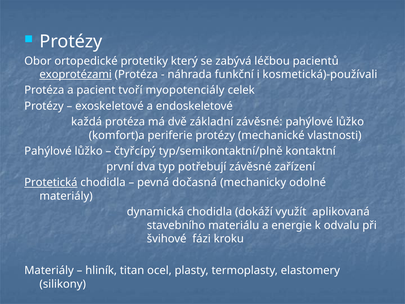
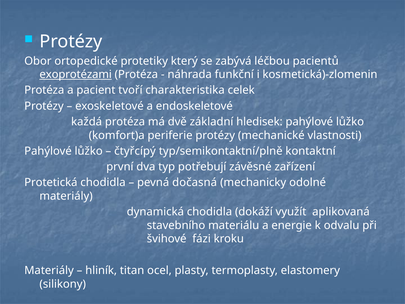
kosmetická)-používali: kosmetická)-používali -> kosmetická)-zlomenin (320, 74)
myopotenciály: myopotenciály -> charakteristika (185, 90)
základní závěsné: závěsné -> hledisek (259, 122)
Protetická underline: present -> none (51, 182)
